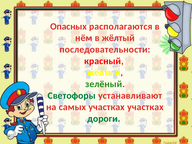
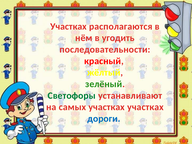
Опасных: Опасных -> Участках (68, 26)
в жёлтый: жёлтый -> угодить (118, 38)
дороги colour: green -> blue (104, 119)
